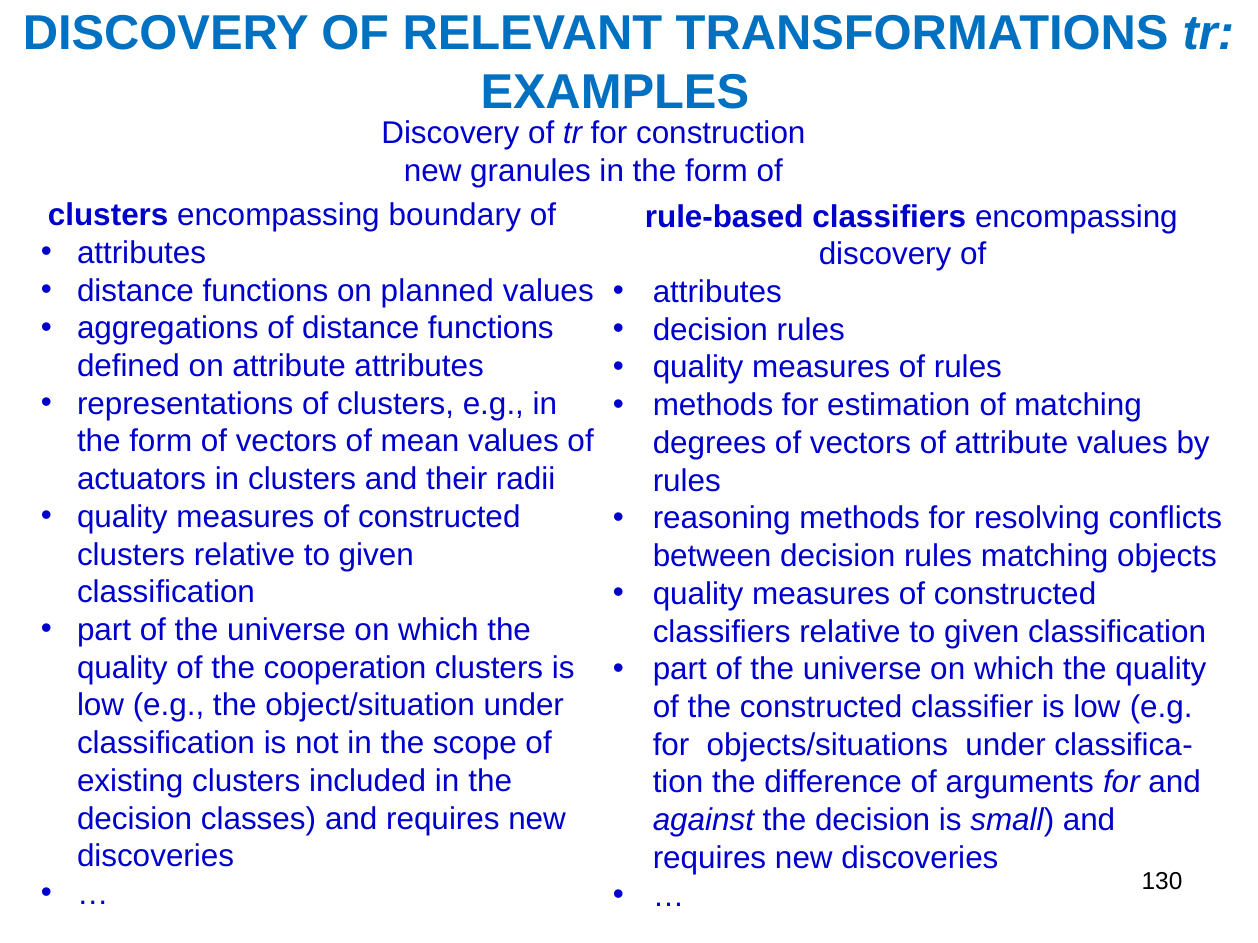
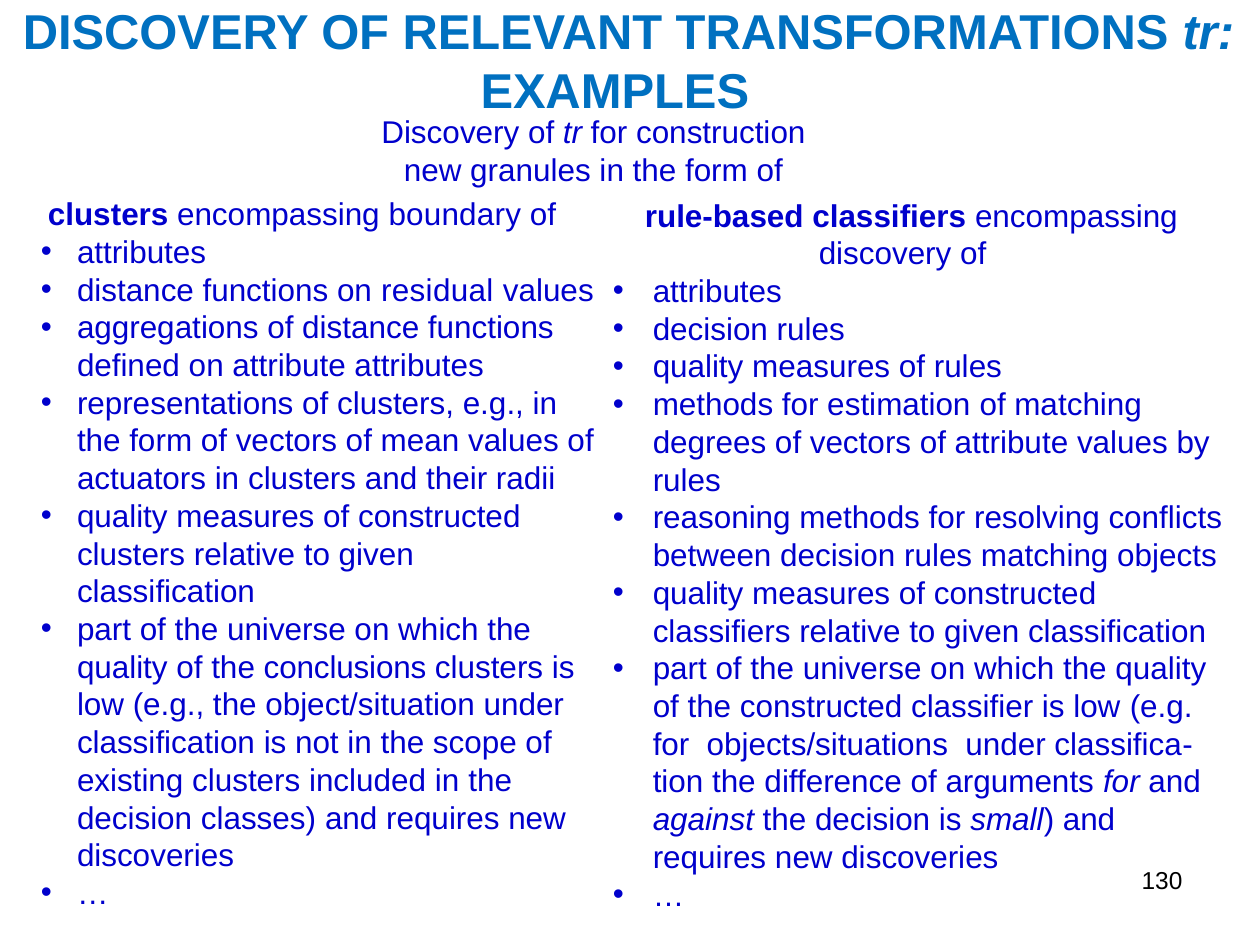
planned: planned -> residual (437, 291)
cooperation: cooperation -> conclusions (345, 668)
